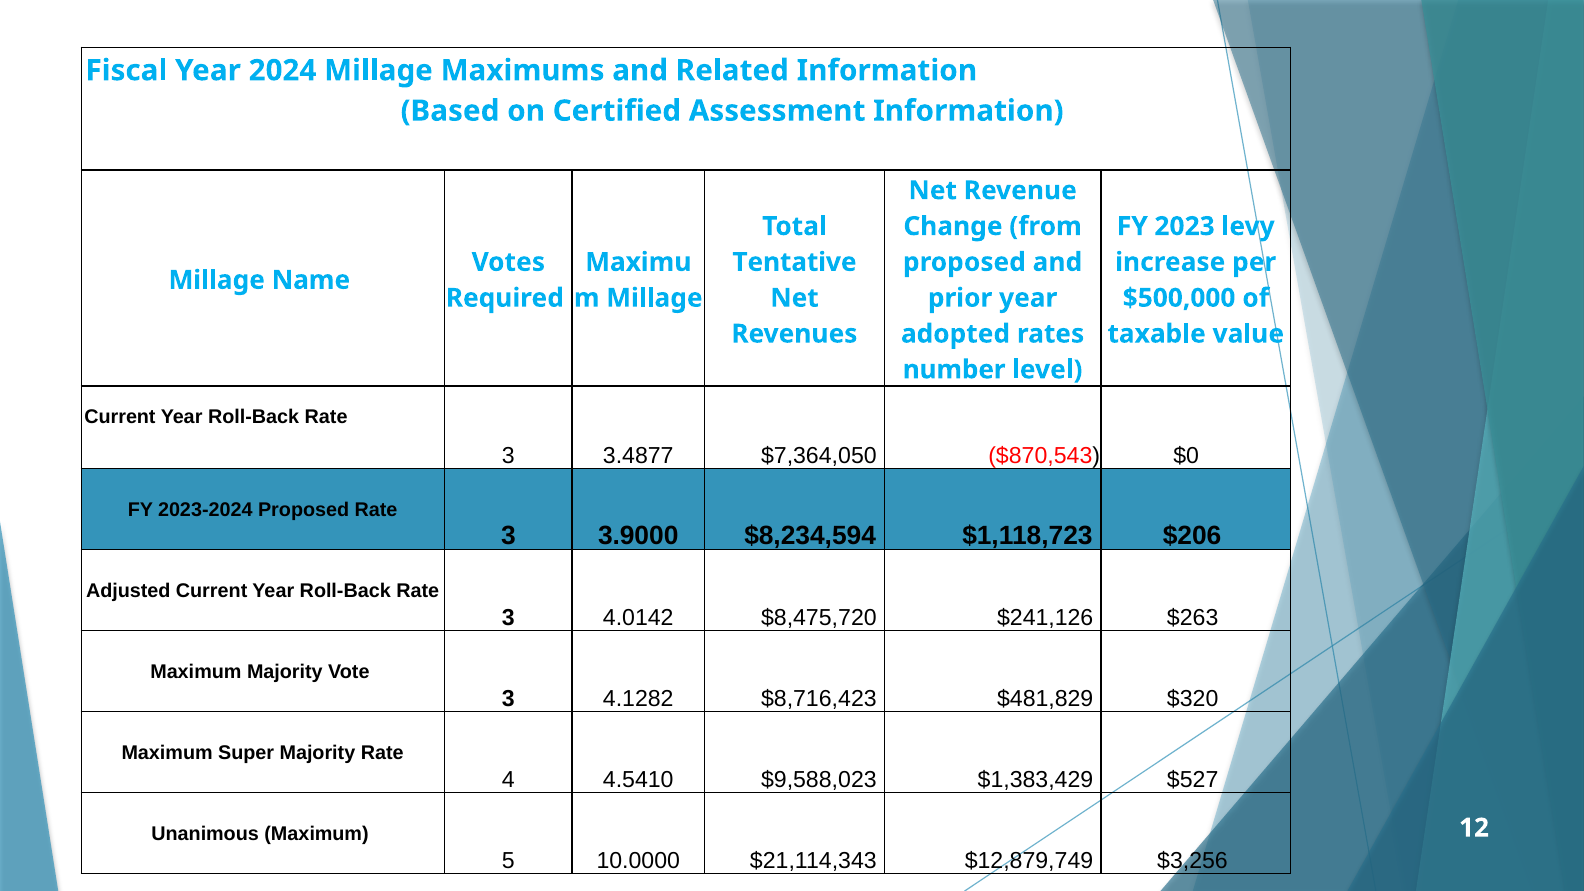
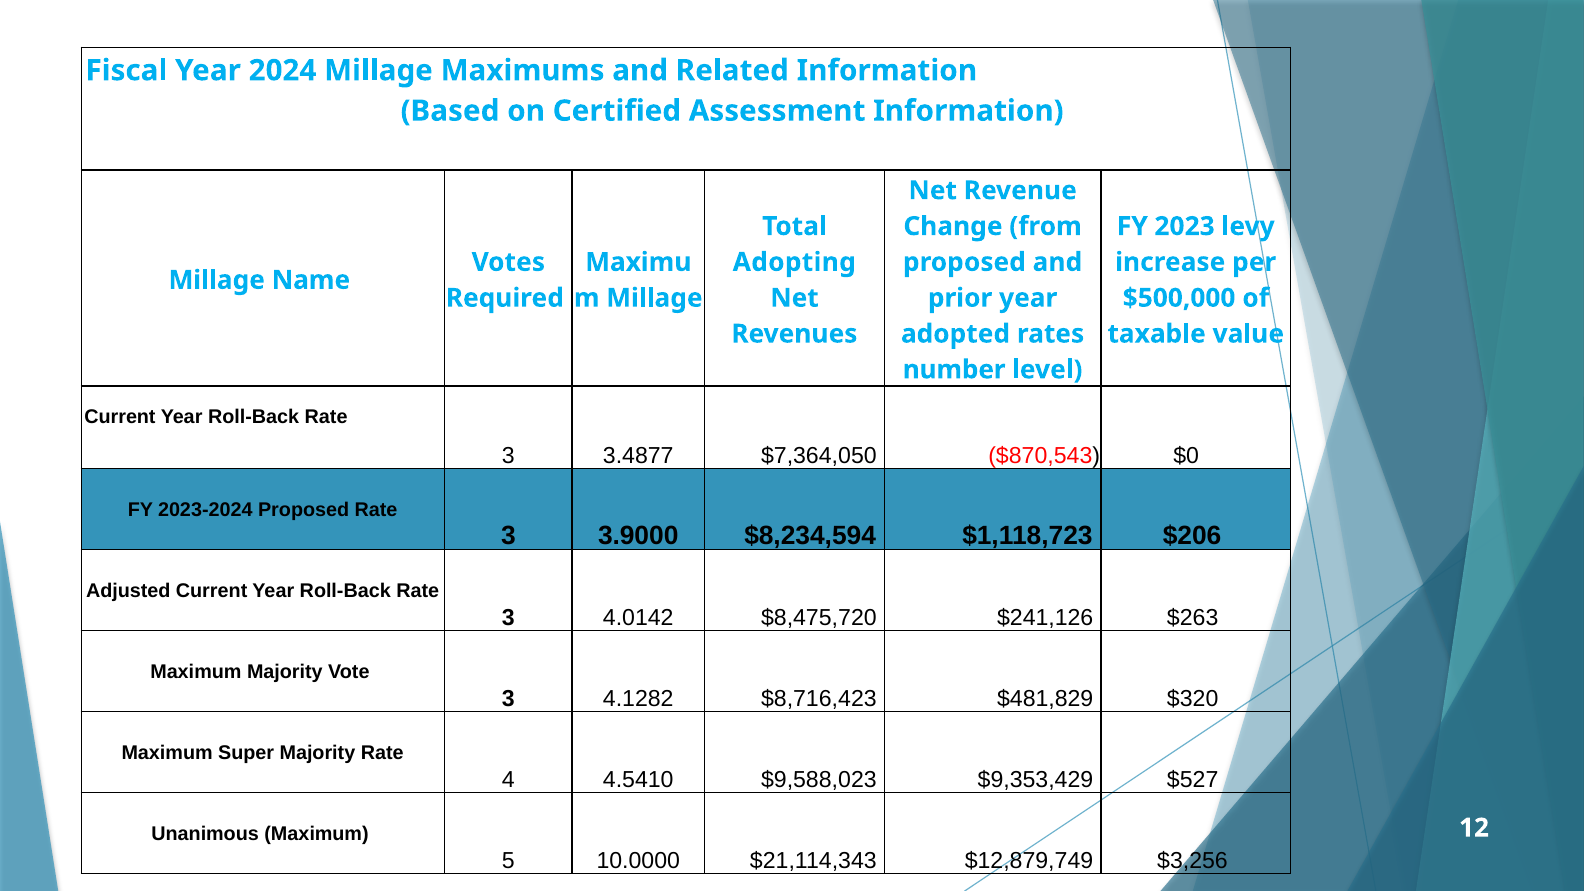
Tentative: Tentative -> Adopting (794, 262)
$1,383,429: $1,383,429 -> $9,353,429 (1035, 780)
